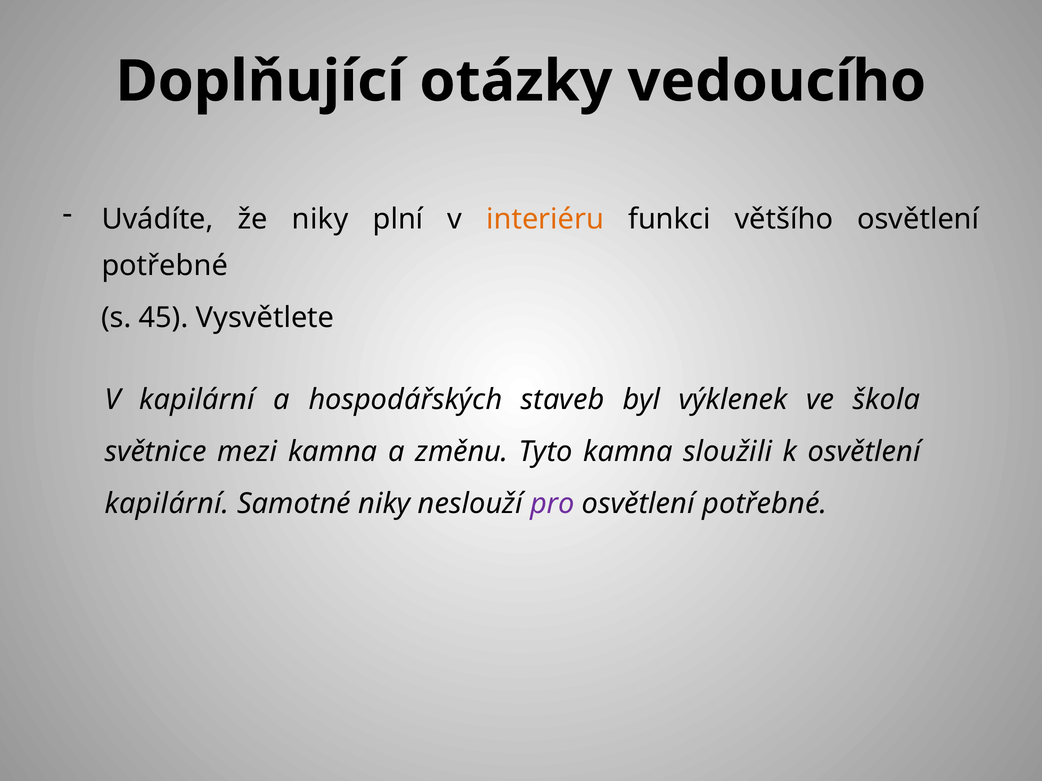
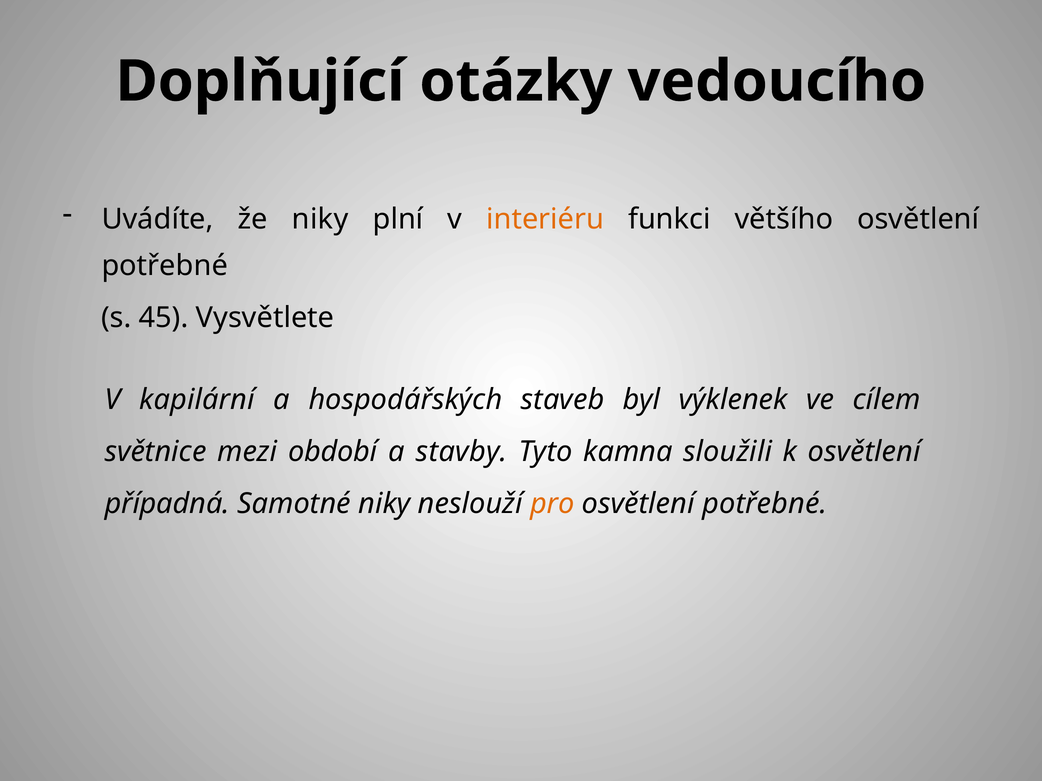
škola: škola -> cílem (887, 400)
mezi kamna: kamna -> období (333, 452)
změnu: změnu -> stavby (462, 452)
kapilární: kapilární -> případná (167, 504)
pro colour: purple -> orange (552, 504)
